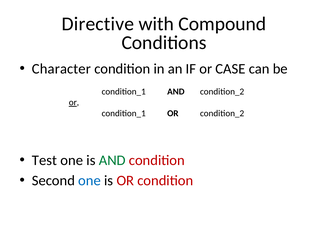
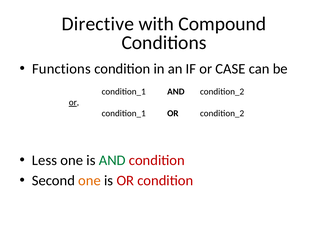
Character: Character -> Functions (61, 69)
Test: Test -> Less (44, 160)
one colour: blue -> orange (90, 181)
